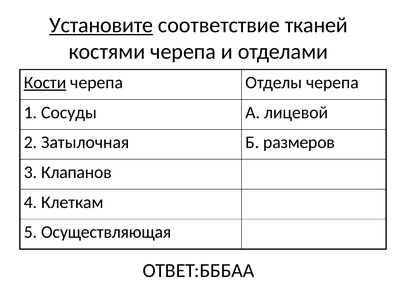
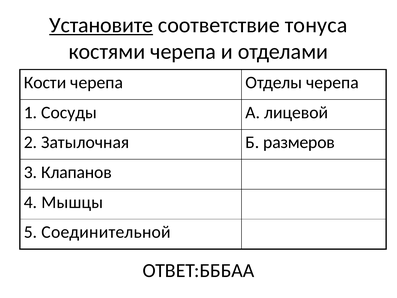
тканей: тканей -> тонуса (316, 25)
Кости underline: present -> none (45, 82)
Клеткам: Клеткам -> Мышцы (72, 202)
Осуществляющая: Осуществляющая -> Соединительной (106, 232)
